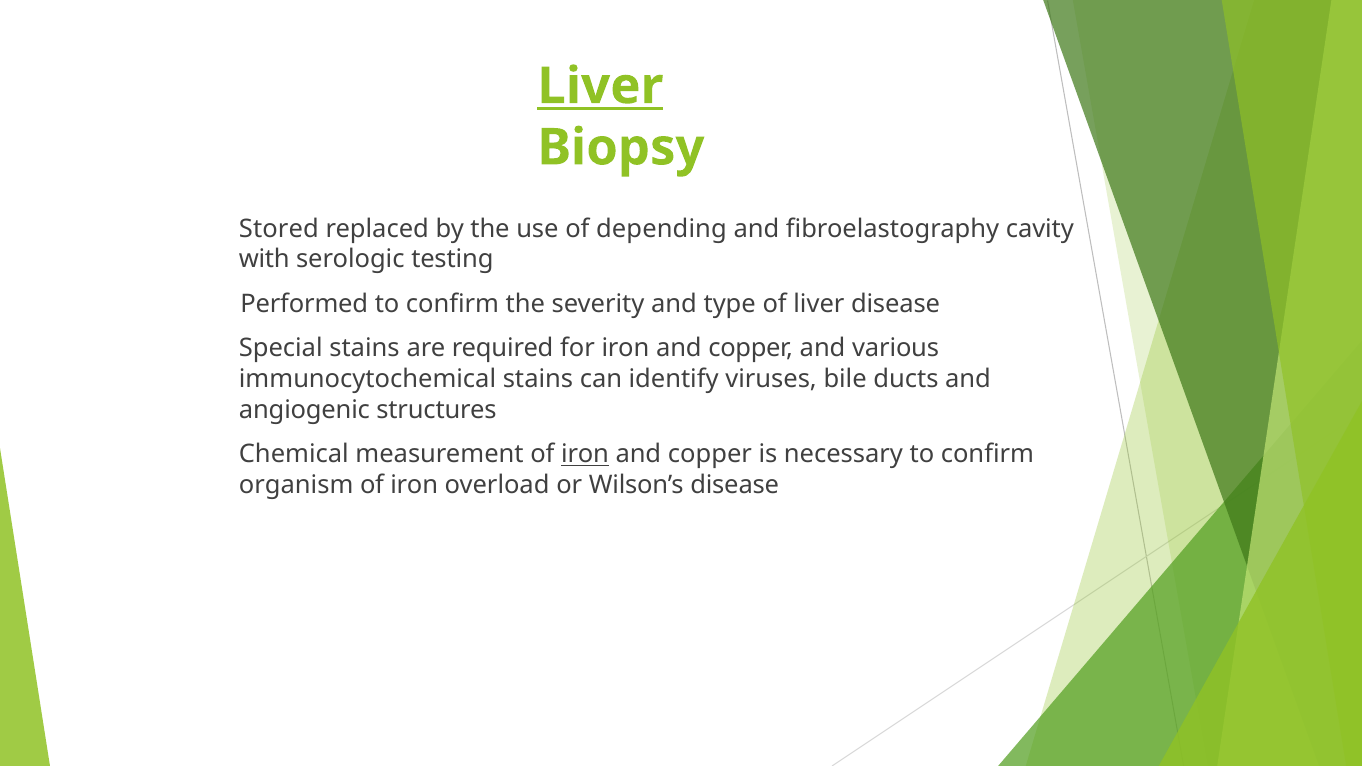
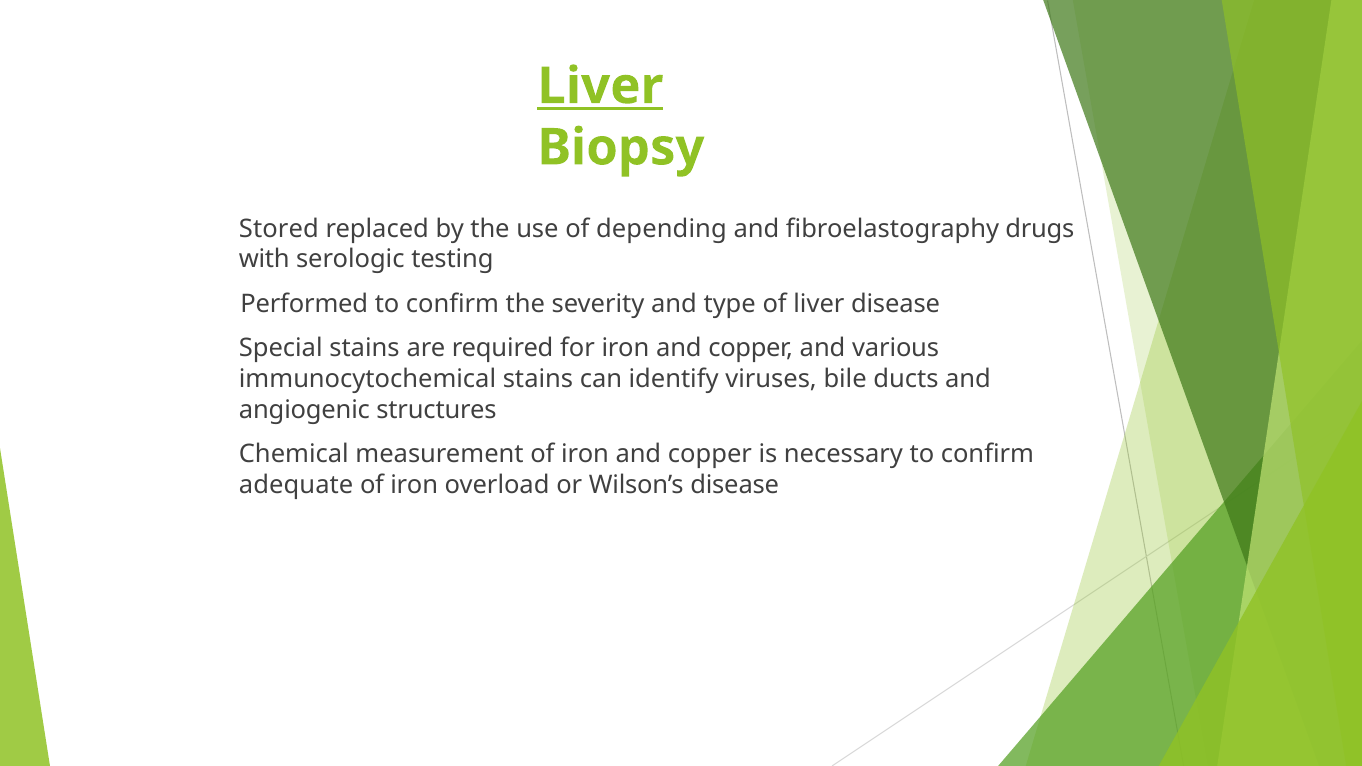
cavity: cavity -> drugs (1040, 229)
iron underline: present -> none (585, 454)
organism: organism -> adequate (296, 485)
